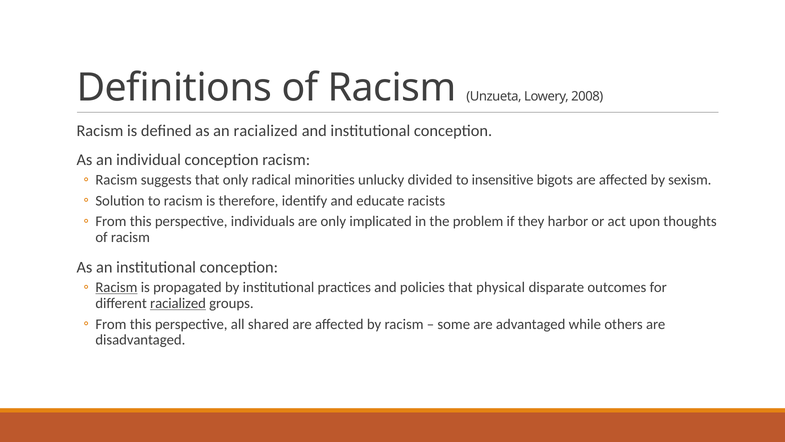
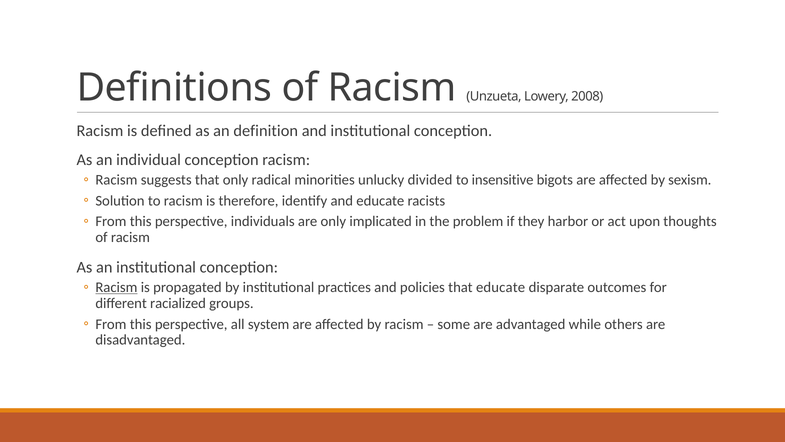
an racialized: racialized -> definition (266, 131)
that physical: physical -> educate (501, 287)
racialized underline: present -> none (178, 303)
shared: shared -> system (269, 324)
